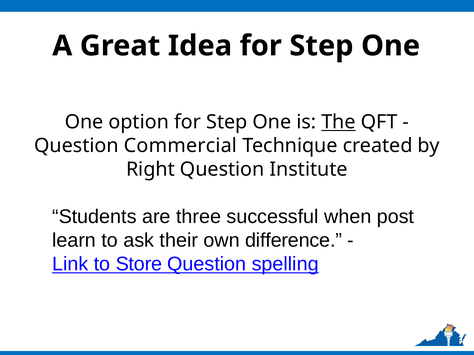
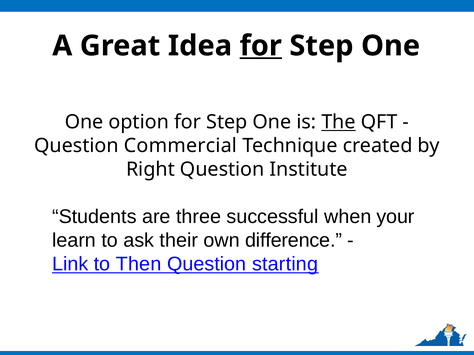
for underline: none -> present (261, 46)
post: post -> your (396, 217)
Store: Store -> Then (139, 264)
spelling: spelling -> starting (285, 264)
